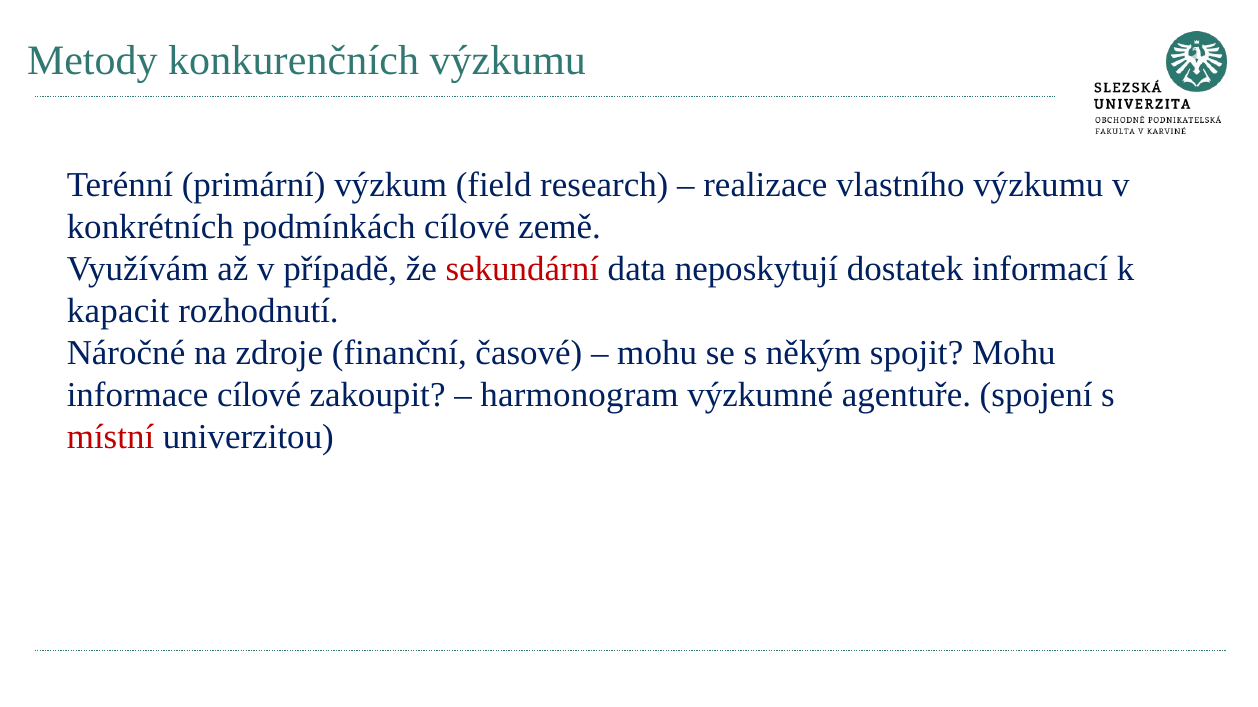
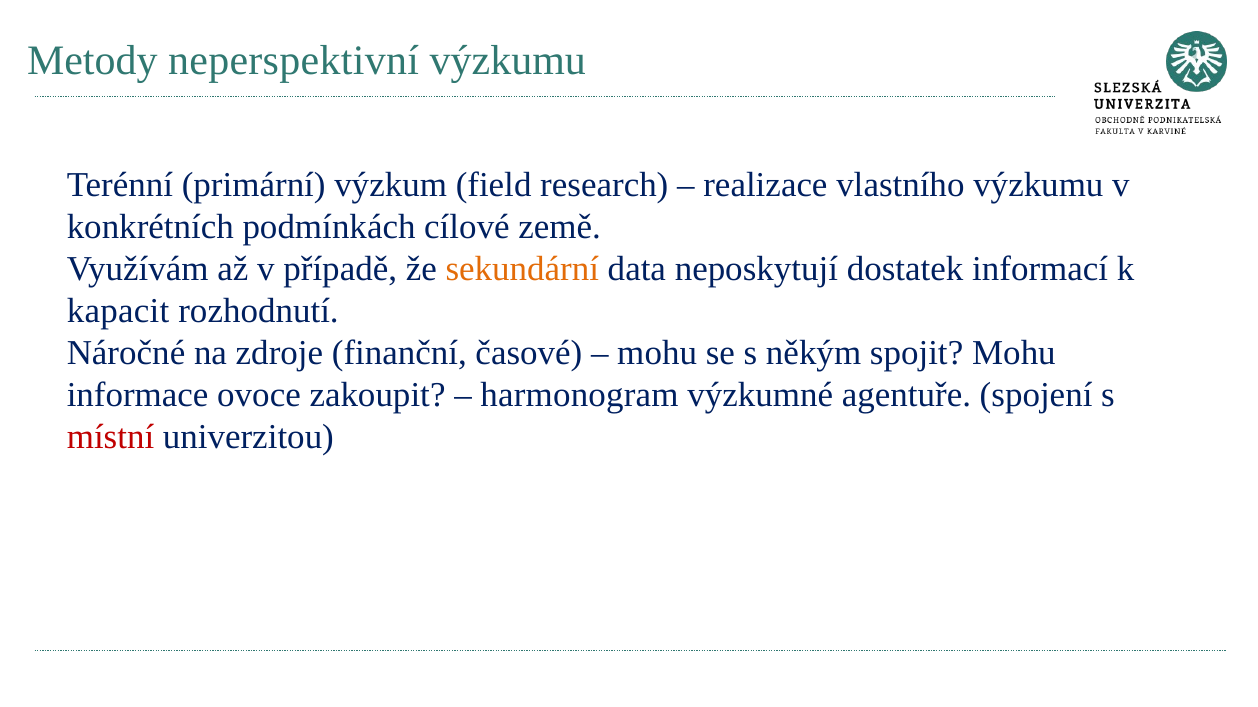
konkurenčních: konkurenčních -> neperspektivní (294, 61)
sekundární colour: red -> orange (522, 269)
informace cílové: cílové -> ovoce (259, 395)
